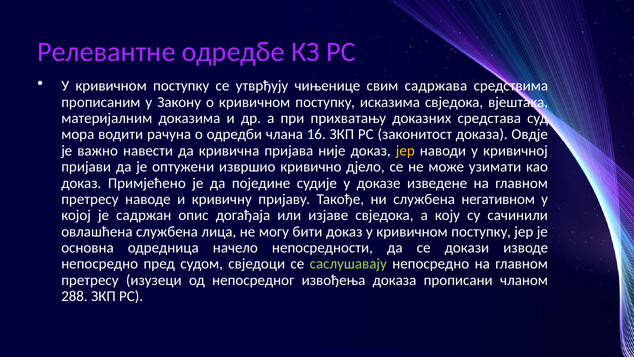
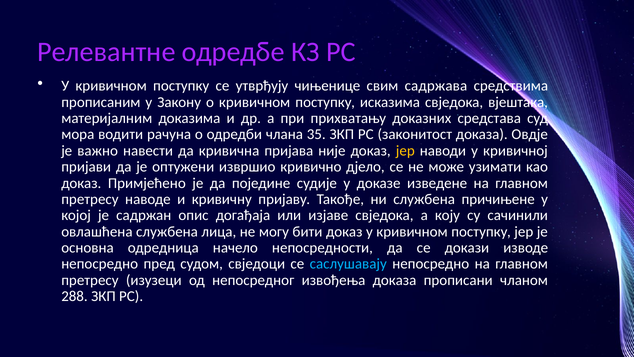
16: 16 -> 35 (316, 134)
негативном: негативном -> причињене (498, 199)
саслушавају colour: light green -> light blue (348, 264)
